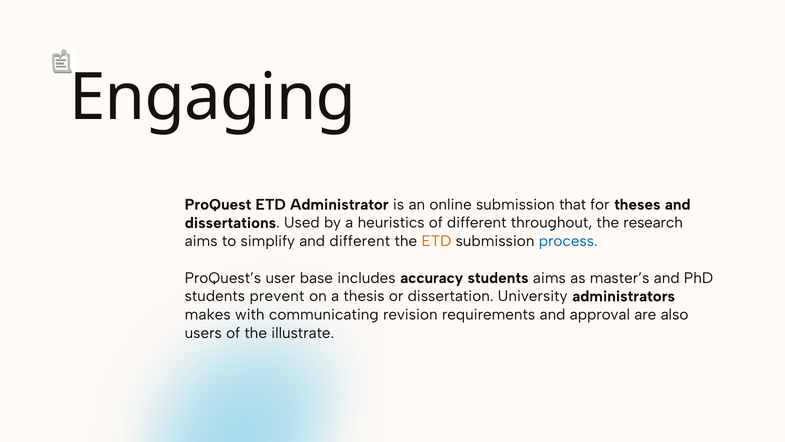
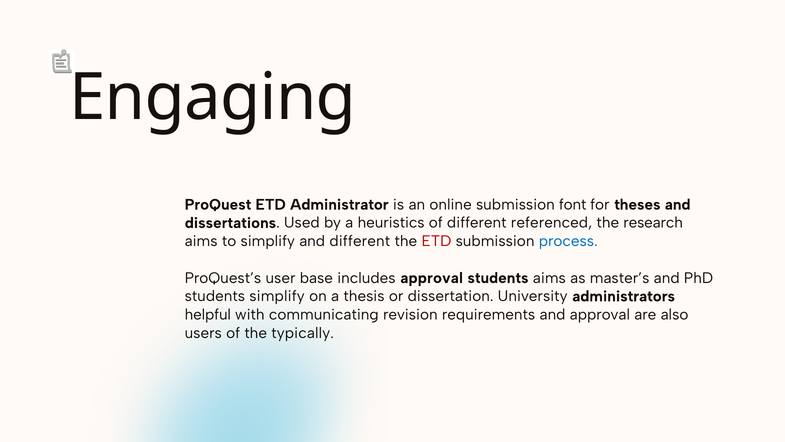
that: that -> font (573, 204)
throughout: throughout -> referenced (552, 223)
ETD colour: orange -> red (436, 241)
includes accuracy: accuracy -> approval (432, 278)
students prevent: prevent -> simplify (277, 296)
makes: makes -> helpful (208, 314)
illustrate: illustrate -> typically (303, 333)
